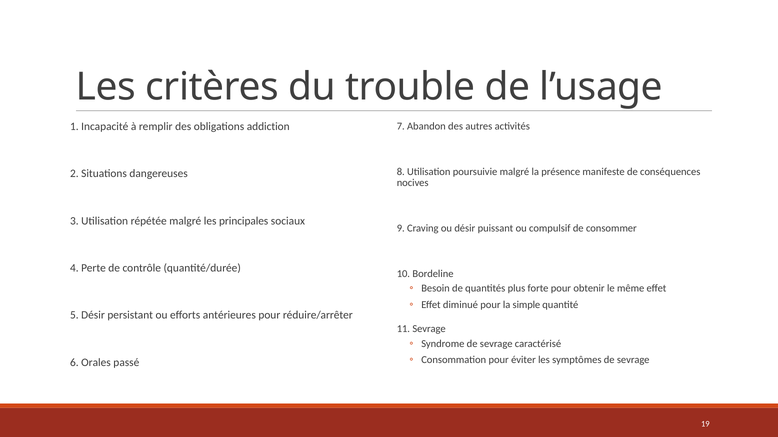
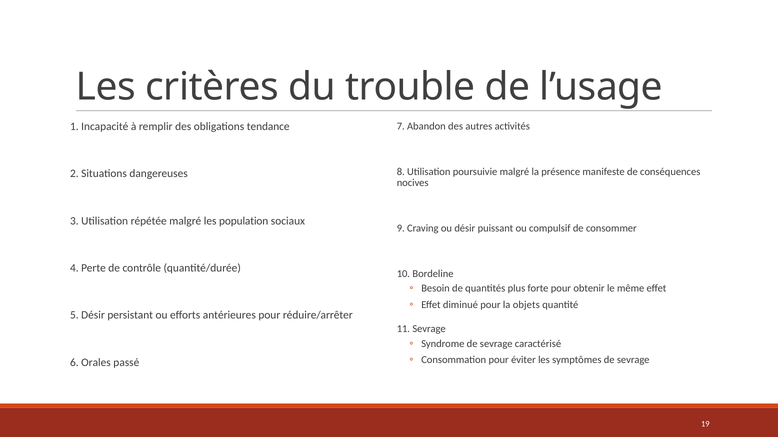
addiction: addiction -> tendance (268, 127)
principales: principales -> population (244, 221)
simple: simple -> objets (526, 305)
